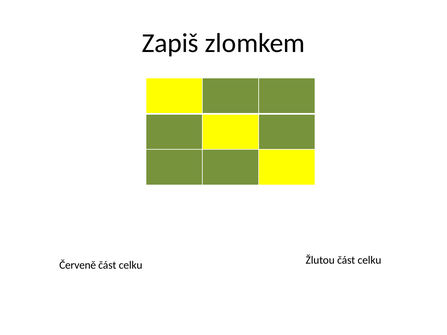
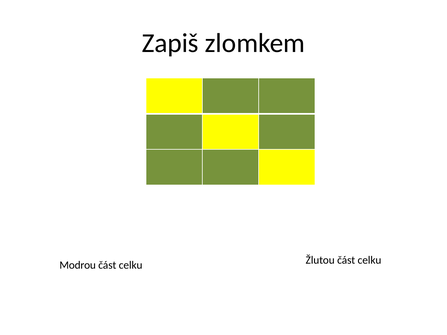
Červeně: Červeně -> Modrou (78, 265)
